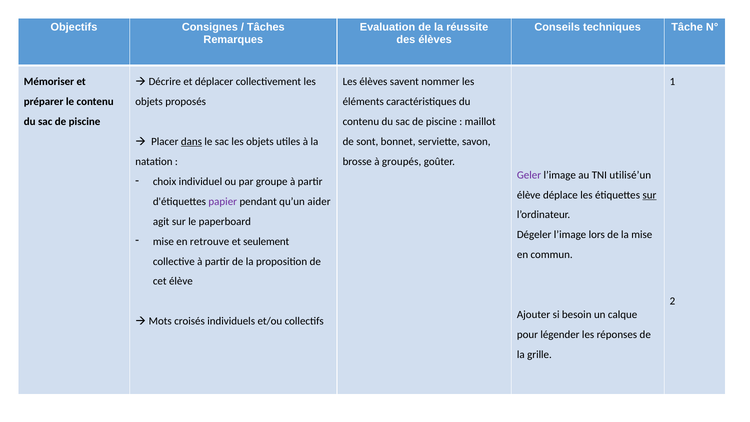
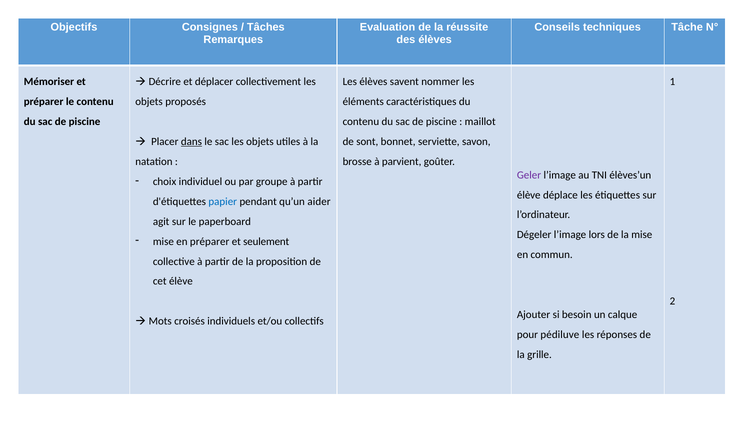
groupés: groupés -> parvient (402, 162)
utilisé’un: utilisé’un -> élèves’un (630, 175)
sur underline: present -> none (649, 195)
papier colour: purple -> blue (223, 201)
en retrouve: retrouve -> préparer (210, 241)
légender: légender -> pédiluve (560, 335)
